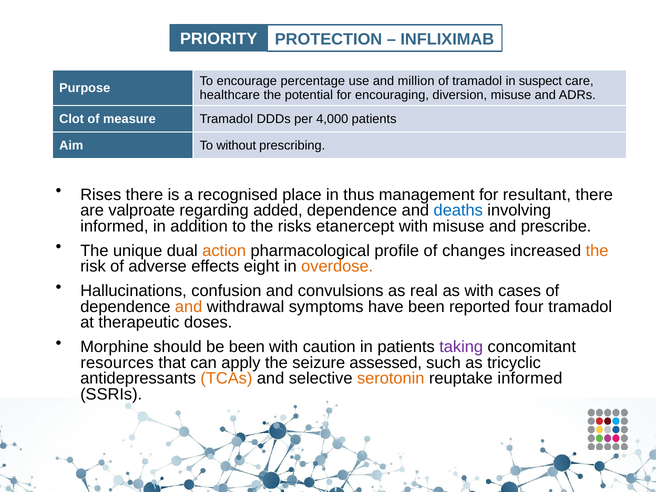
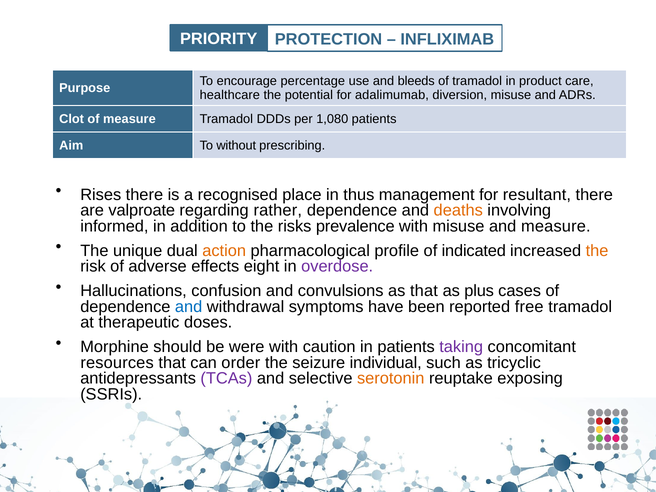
million: million -> bleeds (416, 81)
suspect: suspect -> product (540, 81)
encouraging: encouraging -> adalimumab (392, 95)
4,000: 4,000 -> 1,080 (332, 119)
added: added -> rather (278, 211)
deaths colour: blue -> orange (458, 211)
etanercept: etanercept -> prevalence (355, 226)
and prescribe: prescribe -> measure (556, 226)
changes: changes -> indicated (474, 251)
overdose colour: orange -> purple (337, 267)
as real: real -> that (424, 291)
as with: with -> plus (479, 291)
and colour: orange -> blue (189, 307)
four: four -> free (529, 307)
be been: been -> were (247, 347)
apply: apply -> order (241, 363)
assessed: assessed -> individual (386, 363)
TCAs colour: orange -> purple (226, 379)
reuptake informed: informed -> exposing (530, 379)
